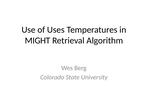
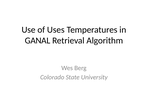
MIGHT: MIGHT -> GANAL (38, 41)
